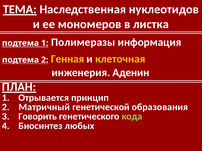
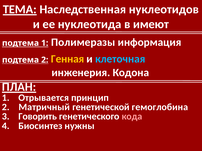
мономеров: мономеров -> нуклеотида (90, 24)
листка: листка -> имеют (151, 24)
клеточная colour: yellow -> light blue (120, 59)
Аденин: Аденин -> Кодона (131, 73)
образования: образования -> гемоглобина (160, 107)
кода colour: light green -> pink (132, 117)
любых: любых -> нужны (80, 126)
